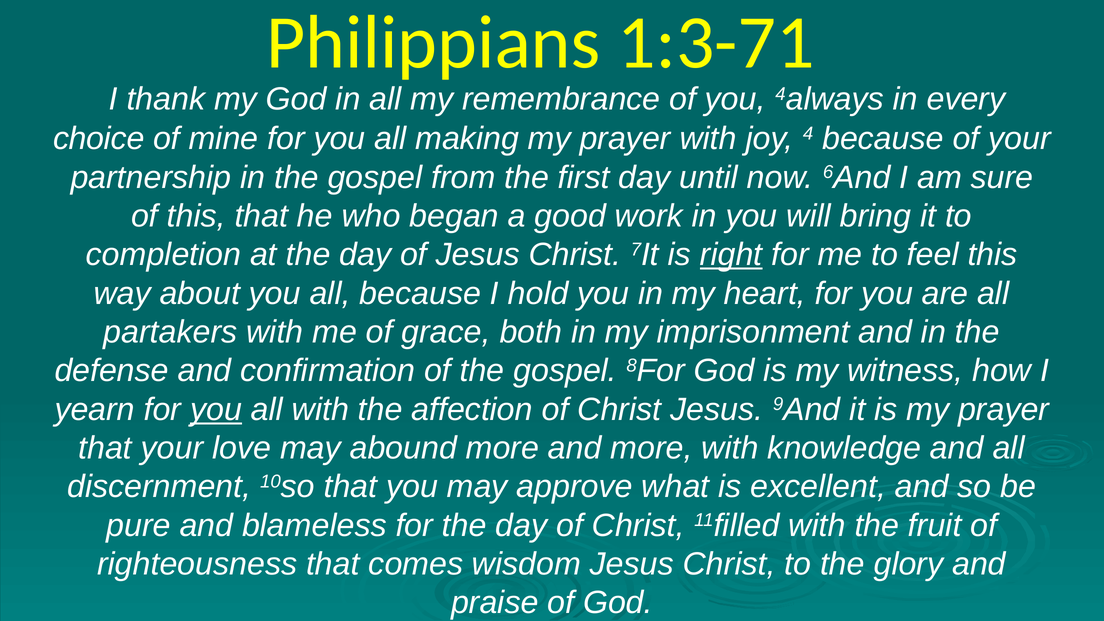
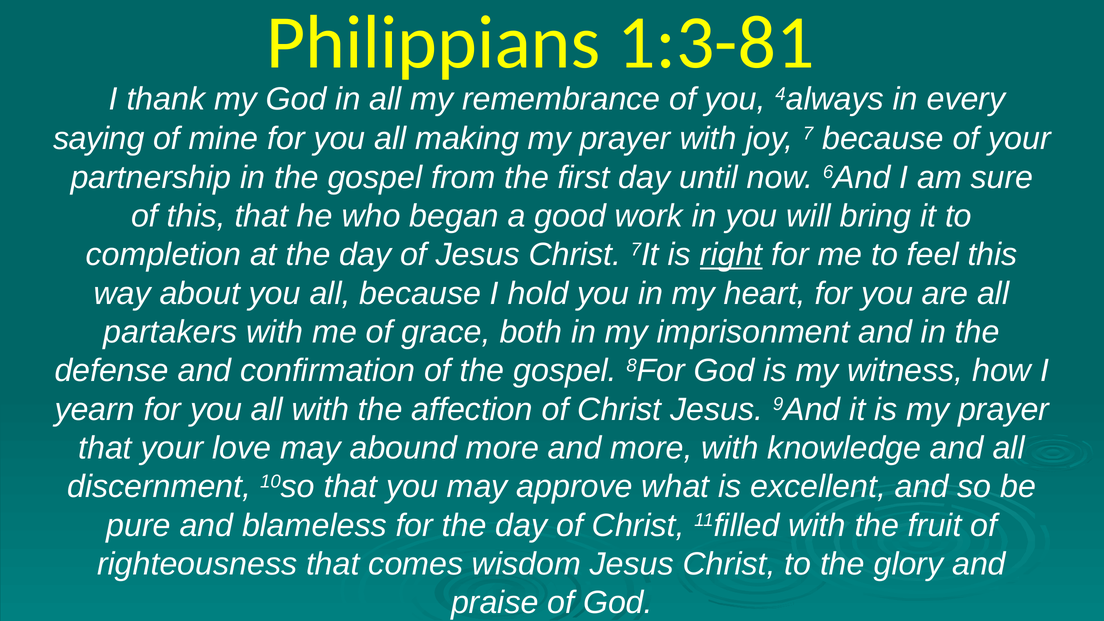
1:3-71: 1:3-71 -> 1:3-81 (716, 43)
choice: choice -> saying (99, 139)
4: 4 -> 7 (808, 134)
you underline: present -> none (216, 409)
